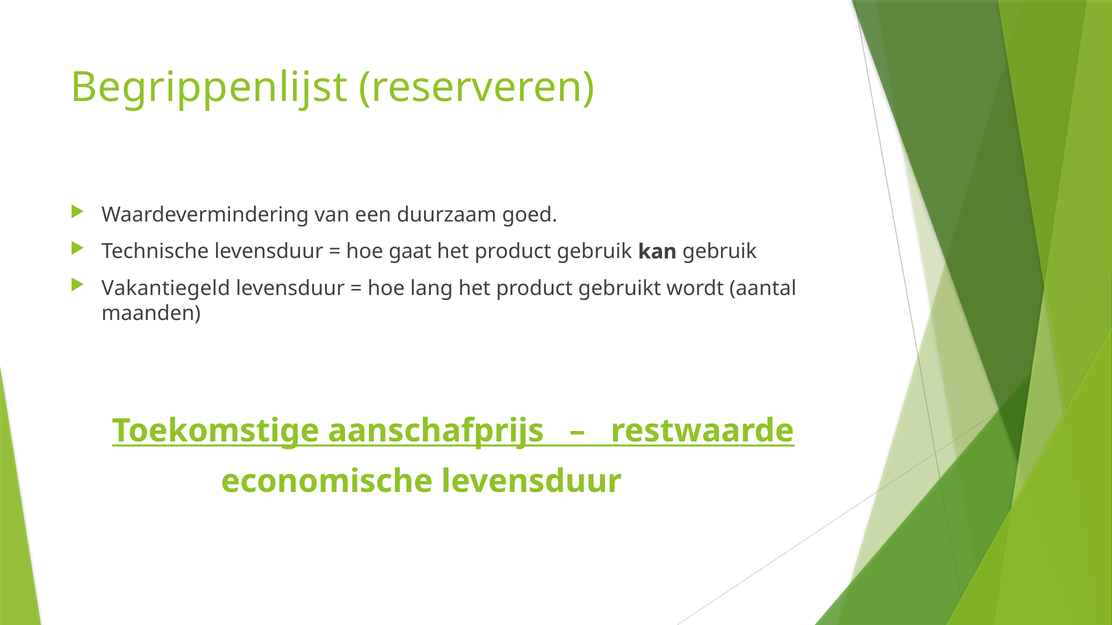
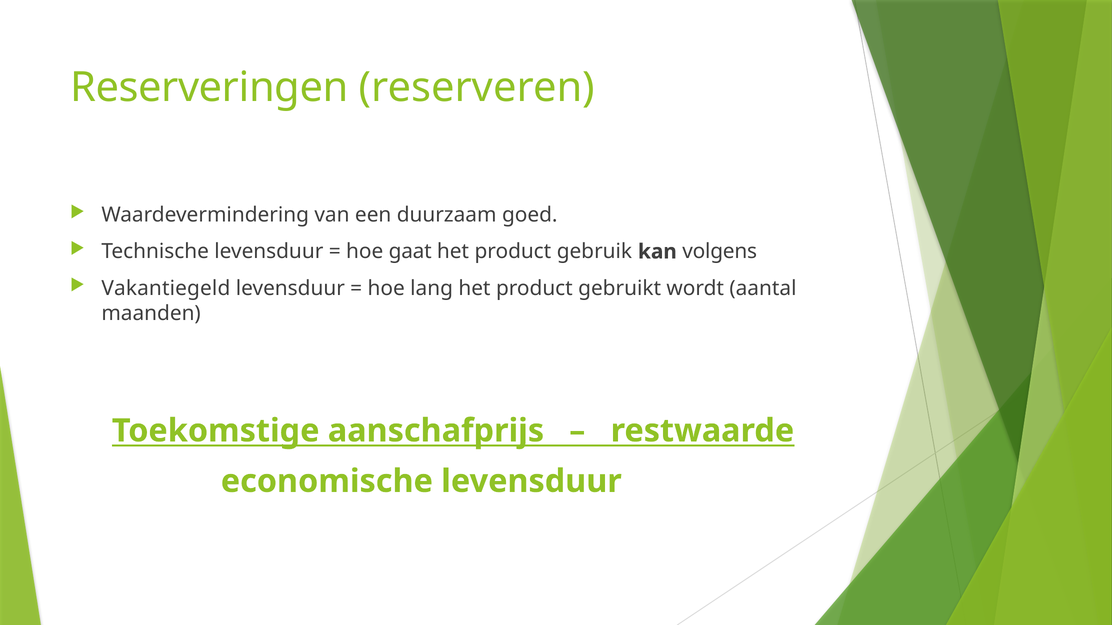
Begrippenlijst: Begrippenlijst -> Reserveringen (209, 88)
kan gebruik: gebruik -> volgens (720, 252)
